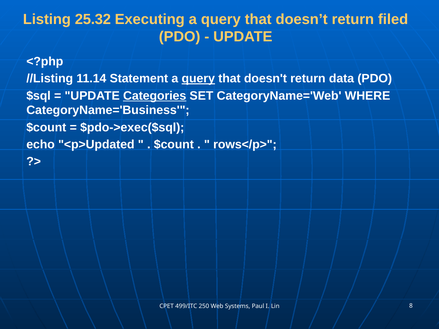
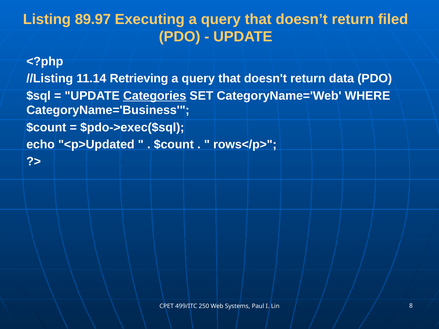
25.32: 25.32 -> 89.97 (93, 19)
Statement: Statement -> Retrieving (139, 79)
query underline: present -> none (198, 79)
